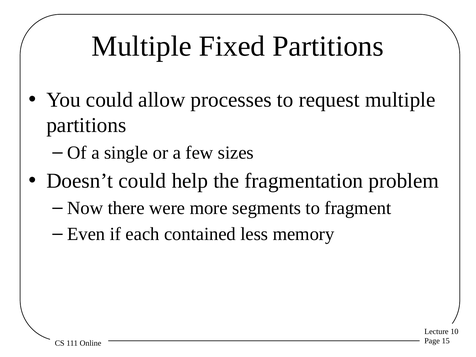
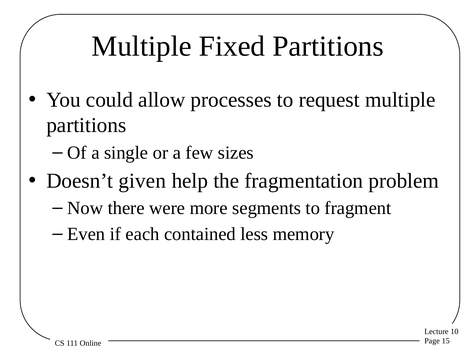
Doesn’t could: could -> given (142, 181)
